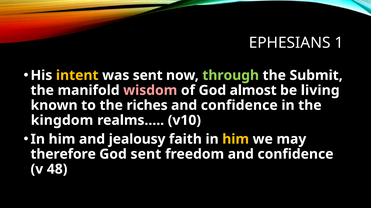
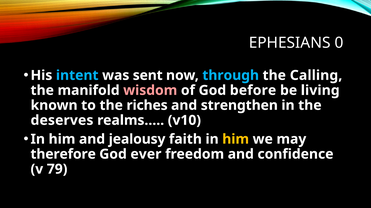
1: 1 -> 0 (339, 43)
intent colour: yellow -> light blue (77, 76)
through colour: light green -> light blue (231, 76)
Submit: Submit -> Calling (316, 76)
almost: almost -> before (253, 91)
confidence: confidence -> strengthen (239, 106)
kingdom: kingdom -> deserves (62, 121)
God sent: sent -> ever (146, 155)
48: 48 -> 79 (57, 170)
